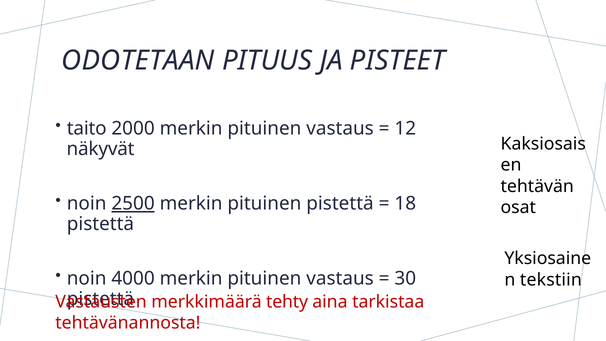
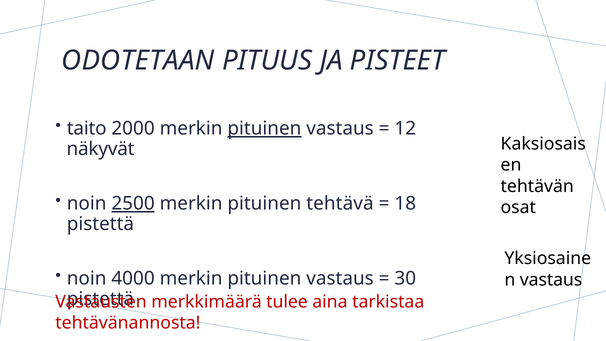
pituinen underline: none -> present (264, 129)
pituinen pistettä: pistettä -> tehtävä (340, 204)
tekstiin: tekstiin -> vastaus (551, 280)
tehty: tehty -> tulee (287, 302)
